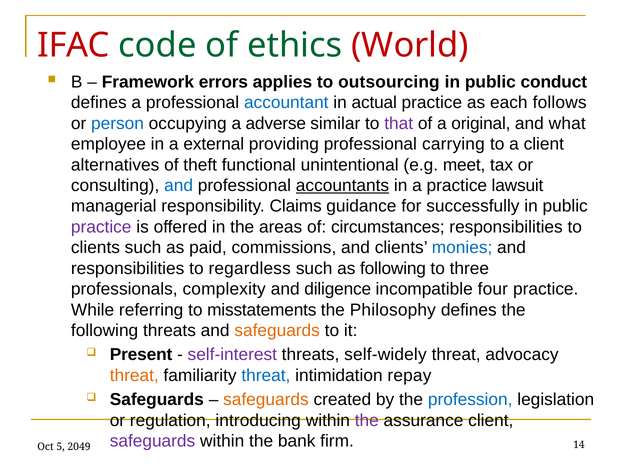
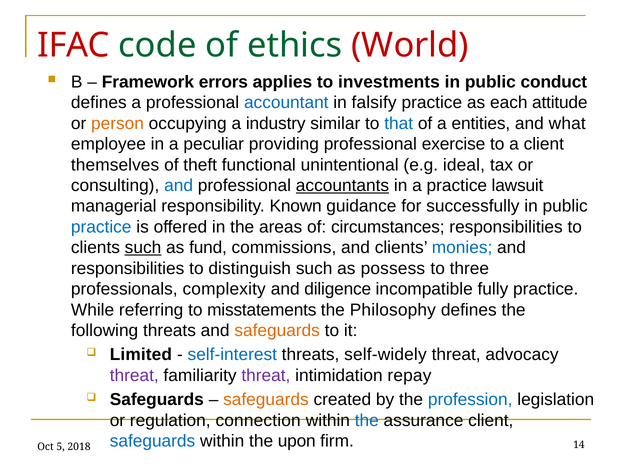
outsourcing: outsourcing -> investments (389, 82)
actual: actual -> falsify (374, 103)
follows: follows -> attitude (560, 103)
person colour: blue -> orange (118, 124)
adverse: adverse -> industry (276, 124)
that colour: purple -> blue (399, 124)
original: original -> entities (481, 124)
external: external -> peculiar (214, 144)
carrying: carrying -> exercise (454, 144)
alternatives: alternatives -> themselves (115, 165)
meet: meet -> ideal (464, 165)
Claims: Claims -> Known (296, 207)
practice colour: purple -> blue (101, 227)
such underline: none -> present (143, 248)
paid: paid -> fund (208, 248)
regardless: regardless -> distinguish (250, 269)
as following: following -> possess (393, 269)
four: four -> fully (493, 289)
Present: Present -> Limited (141, 355)
self-interest colour: purple -> blue (232, 355)
threat colour: orange -> purple (134, 376)
threat colour: blue -> purple (266, 376)
introducing: introducing -> connection (258, 421)
the colour: purple -> blue (367, 421)
safeguards colour: purple -> blue (152, 442)
bank: bank -> upon (297, 442)
2049: 2049 -> 2018 (79, 447)
